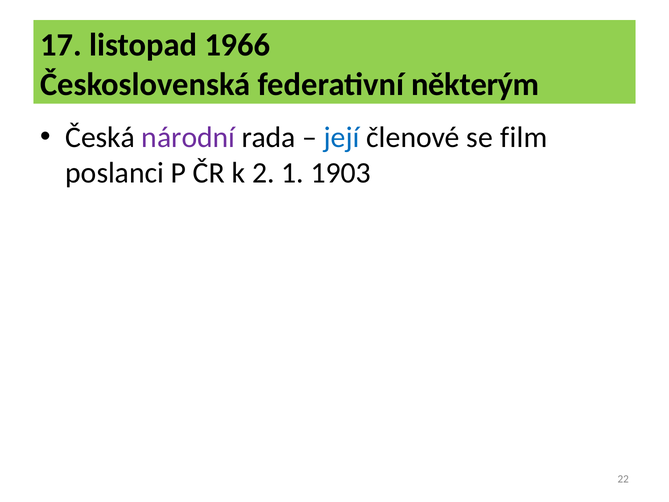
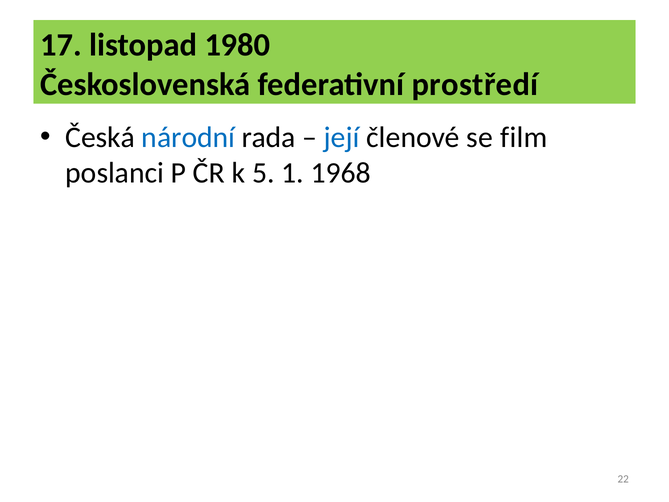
1966: 1966 -> 1980 (237, 45)
některým: některým -> prostředí (475, 84)
národní colour: purple -> blue (188, 137)
2: 2 -> 5 (263, 173)
1903: 1903 -> 1968 (341, 173)
